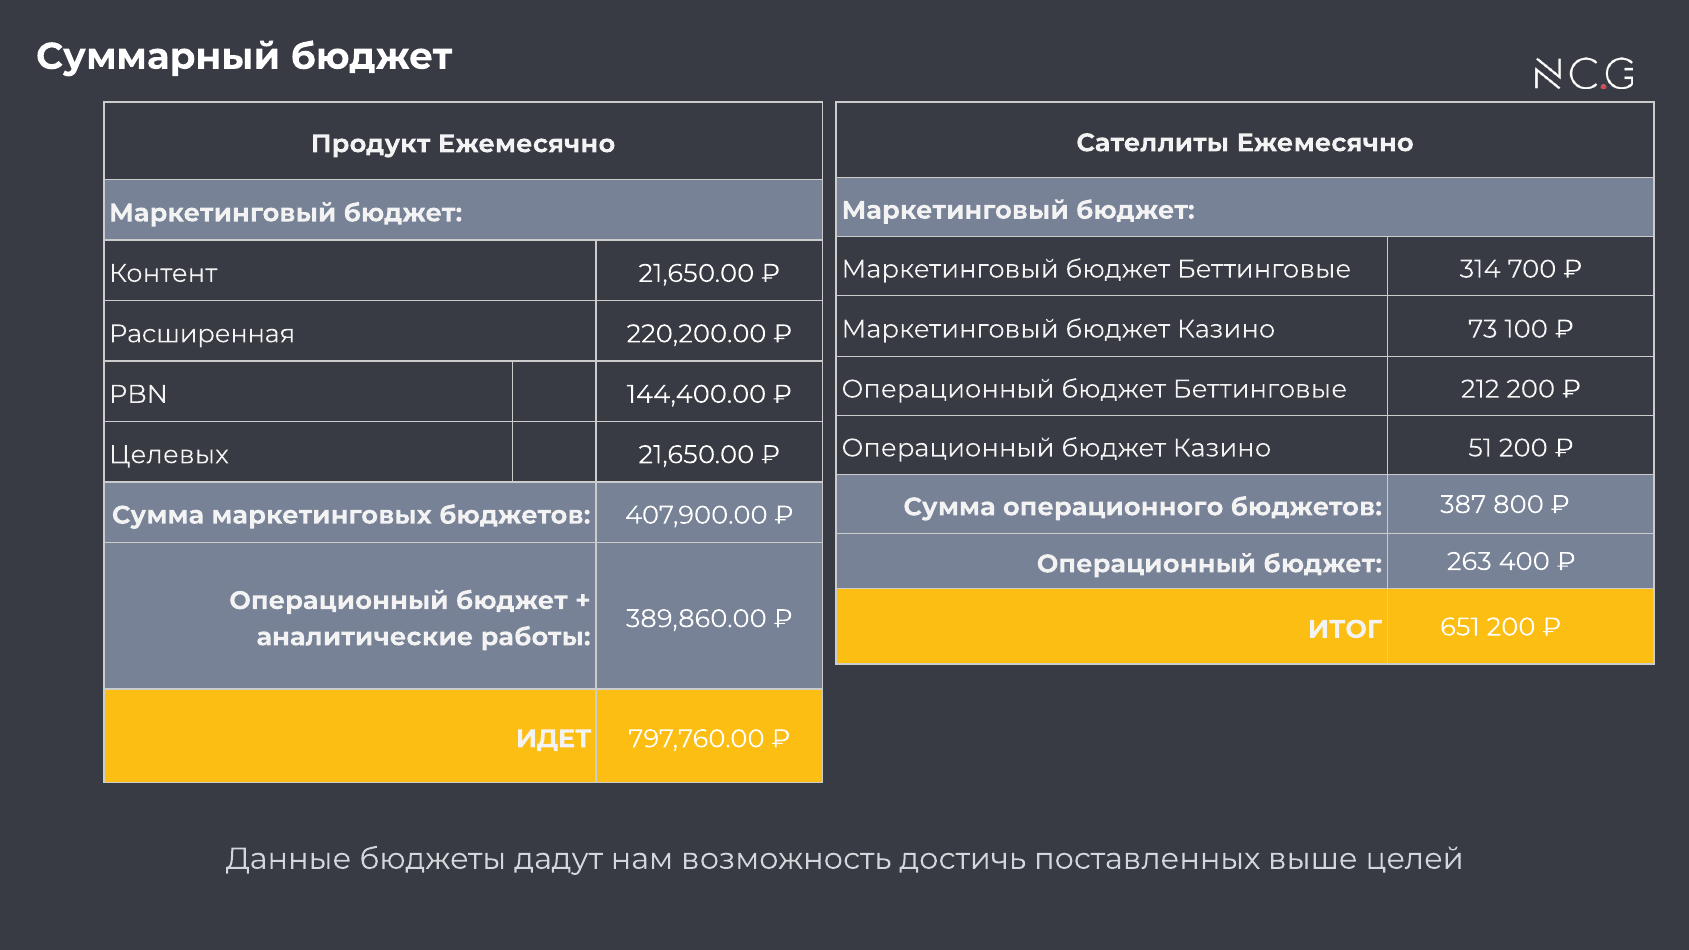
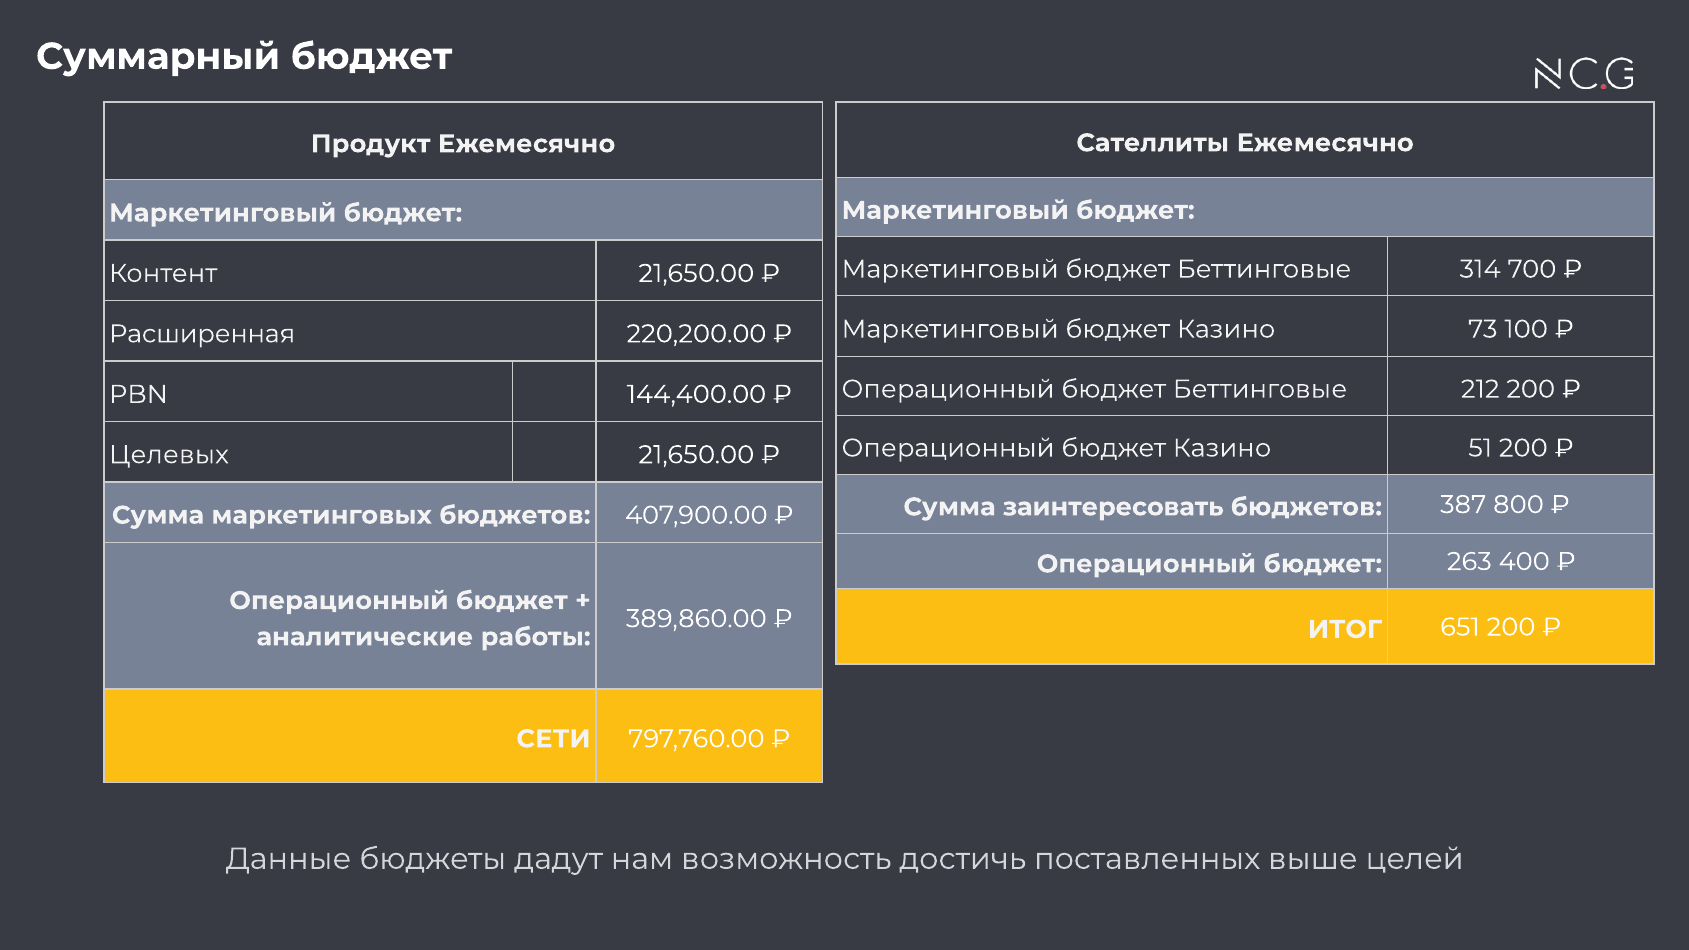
операционного: операционного -> заинтересовать (1113, 507)
ИДЕТ: ИДЕТ -> СЕТИ (553, 739)
